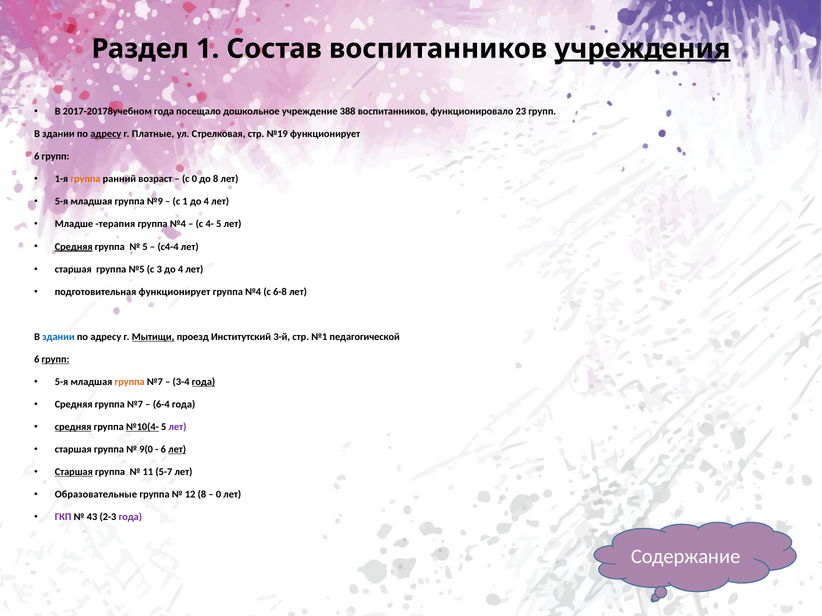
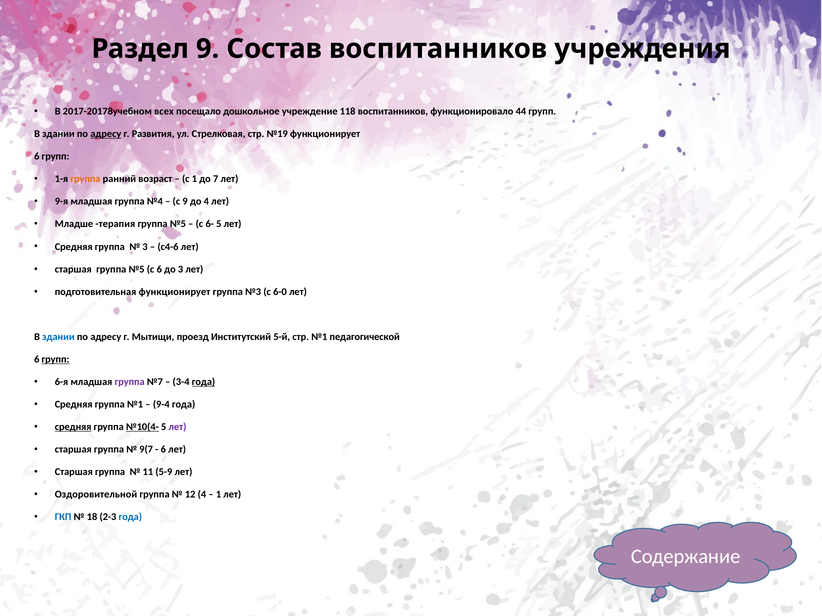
Раздел 1: 1 -> 9 (208, 49)
учреждения underline: present -> none (642, 49)
2017-20178учебном года: года -> всех (164, 111)
388: 388 -> 118 (348, 111)
23: 23 -> 44 (521, 111)
Платные: Платные -> Развития (153, 134)
с 0: 0 -> 1 (194, 179)
до 8: 8 -> 7 (216, 179)
5-я: 5-я -> 9-я (61, 202)
№9: №9 -> №4 (155, 202)
с 1: 1 -> 9 (185, 202)
№4: №4 -> №5 (178, 224)
4-: 4- -> 6- (210, 224)
Средняя underline: present -> none (74, 247)
5: 5 -> 3 (145, 247)
с4-4: с4-4 -> с4-6 (168, 247)
с 3: 3 -> 6 (159, 269)
4: 4 -> 3 (181, 269)
№4: №4 -> №3 (253, 292)
6-8: 6-8 -> 6-0 (280, 292)
Мытищи underline: present -> none (153, 337)
3-й: 3-й -> 5-й (282, 337)
5-я: 5-я -> 6-я (61, 382)
группа colour: orange -> purple (130, 382)
Средняя группа №7: №7 -> №1 (135, 405)
6-4: 6-4 -> 9-4 (161, 405)
9(0: 9(0 -> 9(7 (146, 450)
лет underline: present -> none (177, 450)
Старшая underline: present -> none (74, 472)
5-7: 5-7 -> 5-9 (164, 472)
Образовательные: Образовательные -> Оздоровительной (96, 495)
12 8: 8 -> 4 (202, 495)
0: 0 -> 1 (219, 495)
ГКП colour: purple -> blue (63, 518)
43: 43 -> 18 (92, 518)
года colour: purple -> blue (130, 518)
